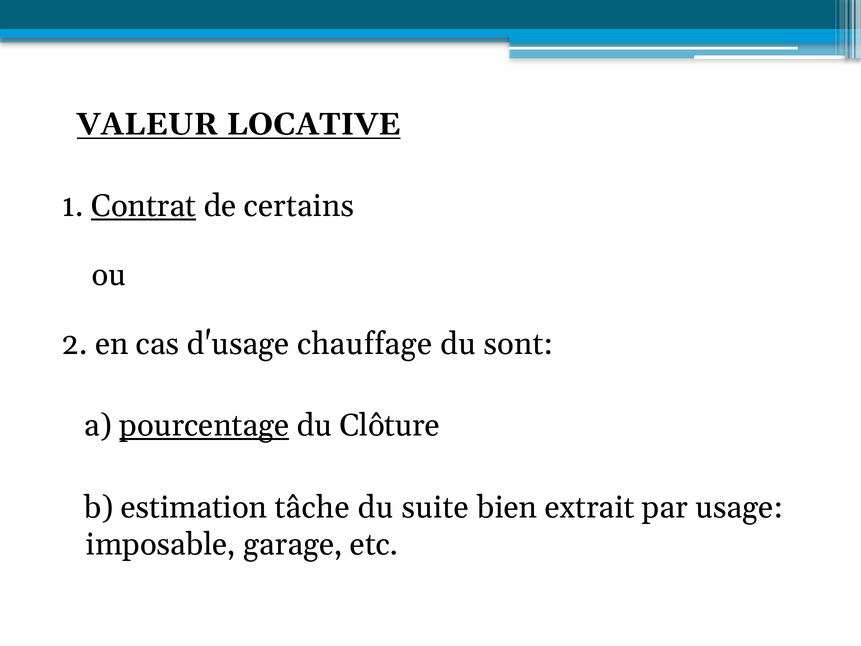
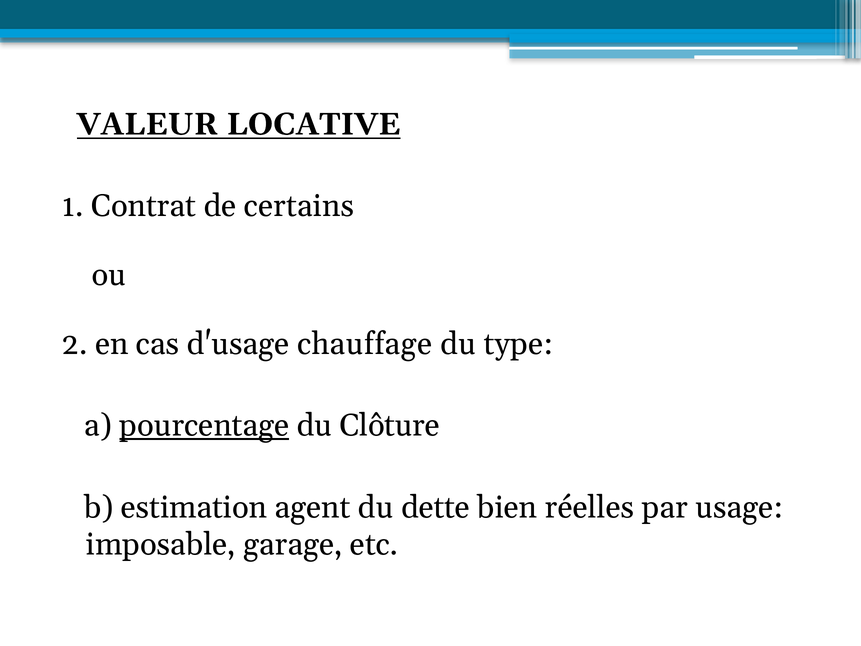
Contrat underline: present -> none (144, 206)
sont: sont -> type (518, 344)
tâche: tâche -> agent (312, 507)
suite: suite -> dette (435, 507)
extrait: extrait -> réelles (589, 507)
